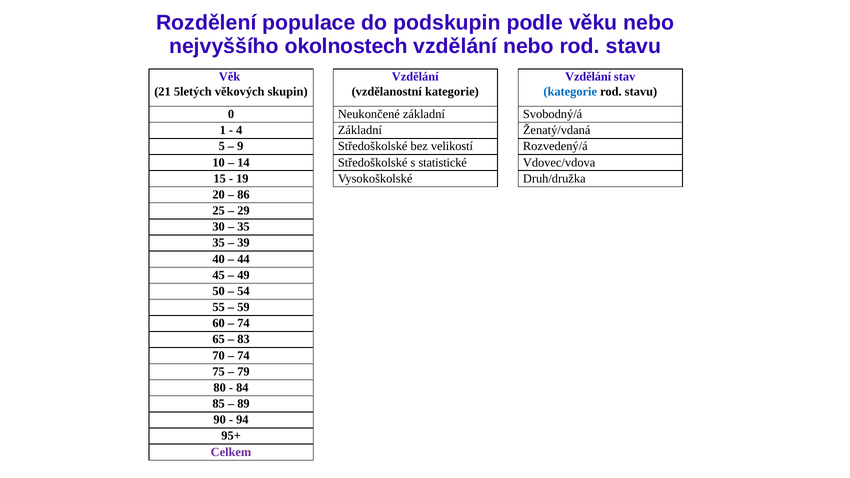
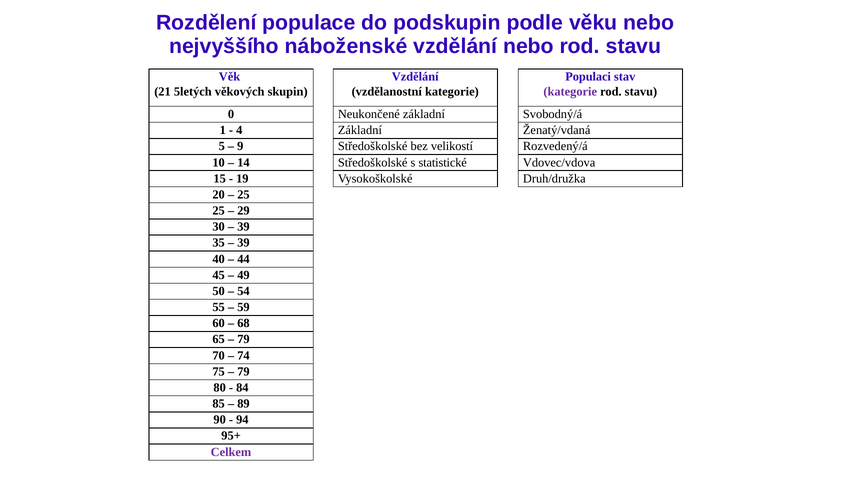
okolnostech: okolnostech -> náboženské (346, 46)
Vzdělání: Vzdělání -> Populaci (588, 77)
kategorie colour: blue -> purple (570, 92)
86: 86 -> 25 (243, 195)
35: 35 -> 39 (243, 227)
74: 74 -> 68 (243, 323)
83: 83 -> 79 (243, 339)
